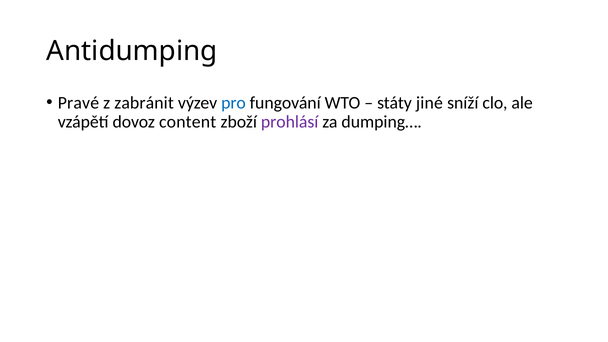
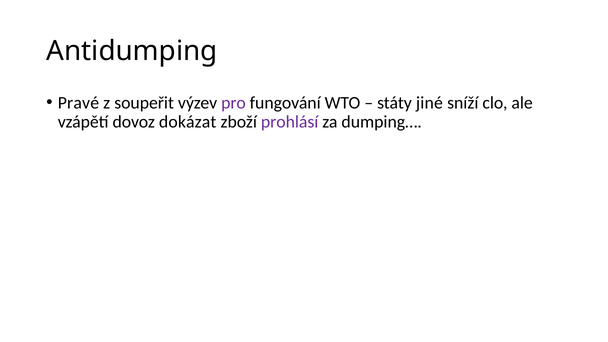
zabránit: zabránit -> soupeřit (144, 103)
pro colour: blue -> purple (233, 103)
content: content -> dokázat (188, 122)
